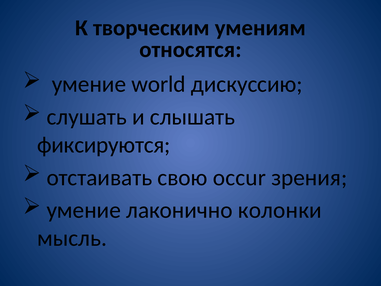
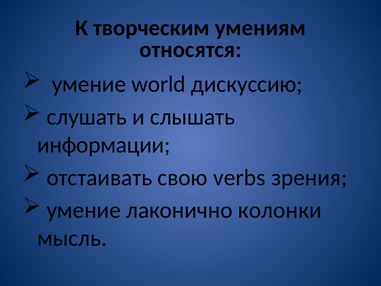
фиксируются: фиксируются -> информации (104, 145)
occur: occur -> verbs (239, 177)
